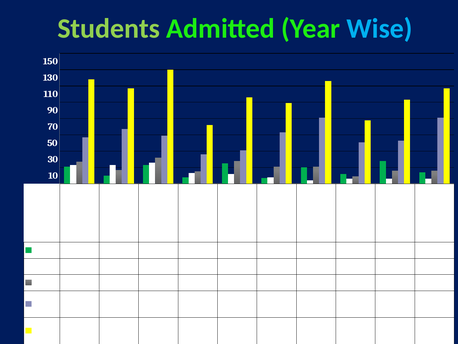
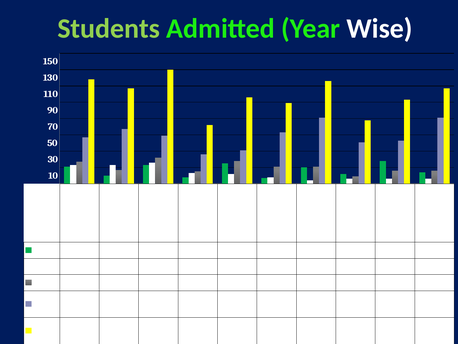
Wise colour: light blue -> white (380, 29)
